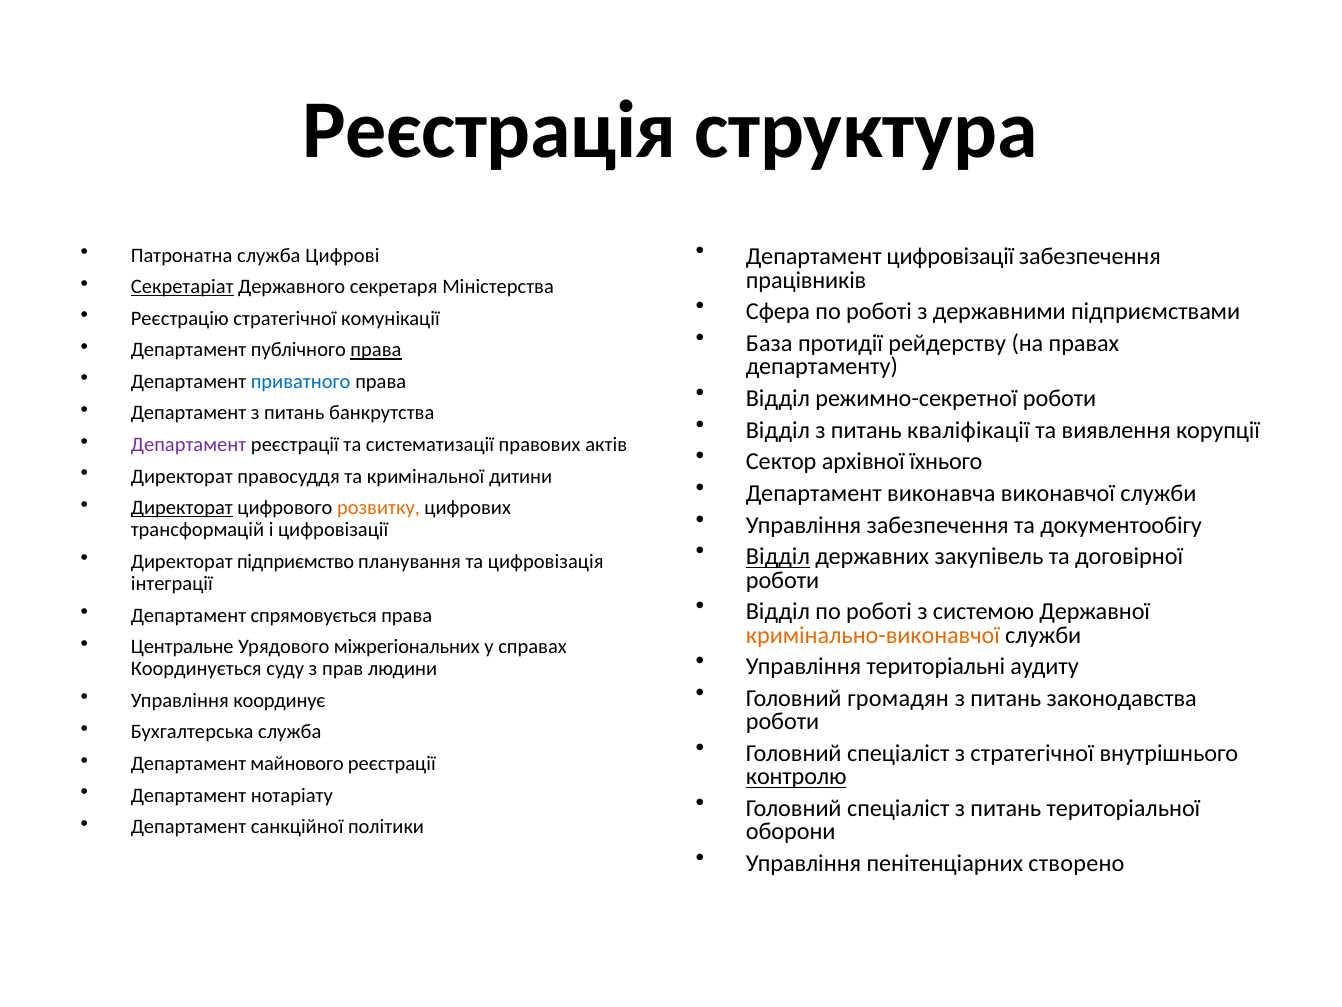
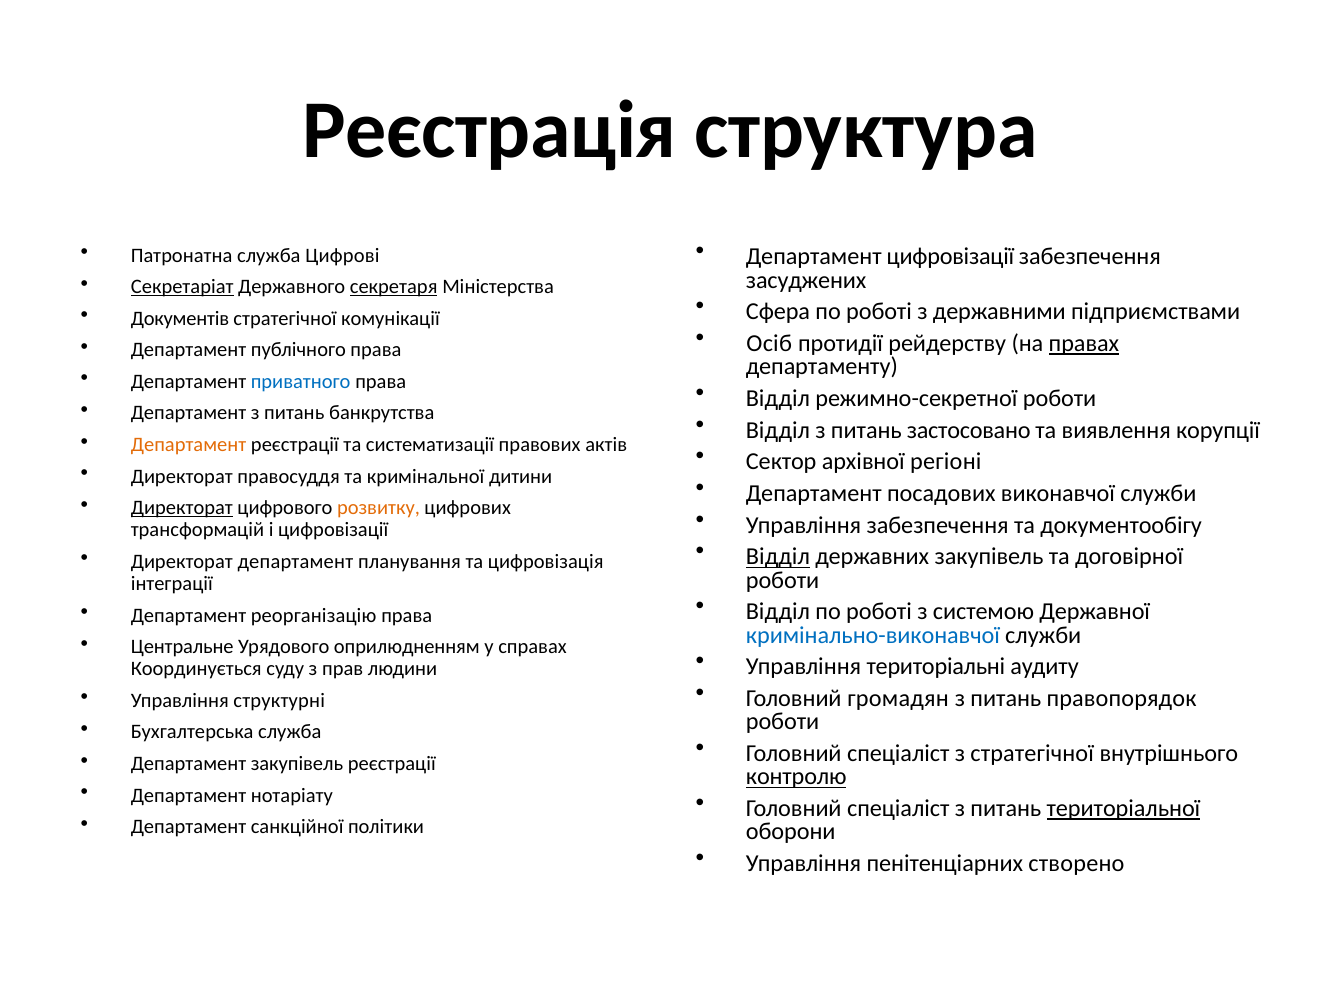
працівників: працівників -> засуджених (806, 280)
секретаря underline: none -> present (394, 287)
Реєстрацію: Реєстрацію -> Документів (180, 318)
База: База -> Осіб (769, 343)
правах underline: none -> present (1084, 343)
права underline: present -> none (376, 350)
кваліфікації: кваліфікації -> застосовано (969, 430)
Департамент colour: purple -> orange (189, 445)
їхнього: їхнього -> регіоні (946, 462)
виконавча: виконавча -> посадових (941, 493)
Директорат підприємство: підприємство -> департамент (295, 561)
спрямовується: спрямовується -> реорганізацію (314, 615)
кримінально-виконавчої colour: orange -> blue (873, 635)
міжрегіональних: міжрегіональних -> оприлюдненням (407, 647)
законодавства: законодавства -> правопорядок (1122, 698)
координує: координує -> структурні (279, 700)
Департамент майнового: майнового -> закупівель (297, 763)
територіальної underline: none -> present (1123, 808)
